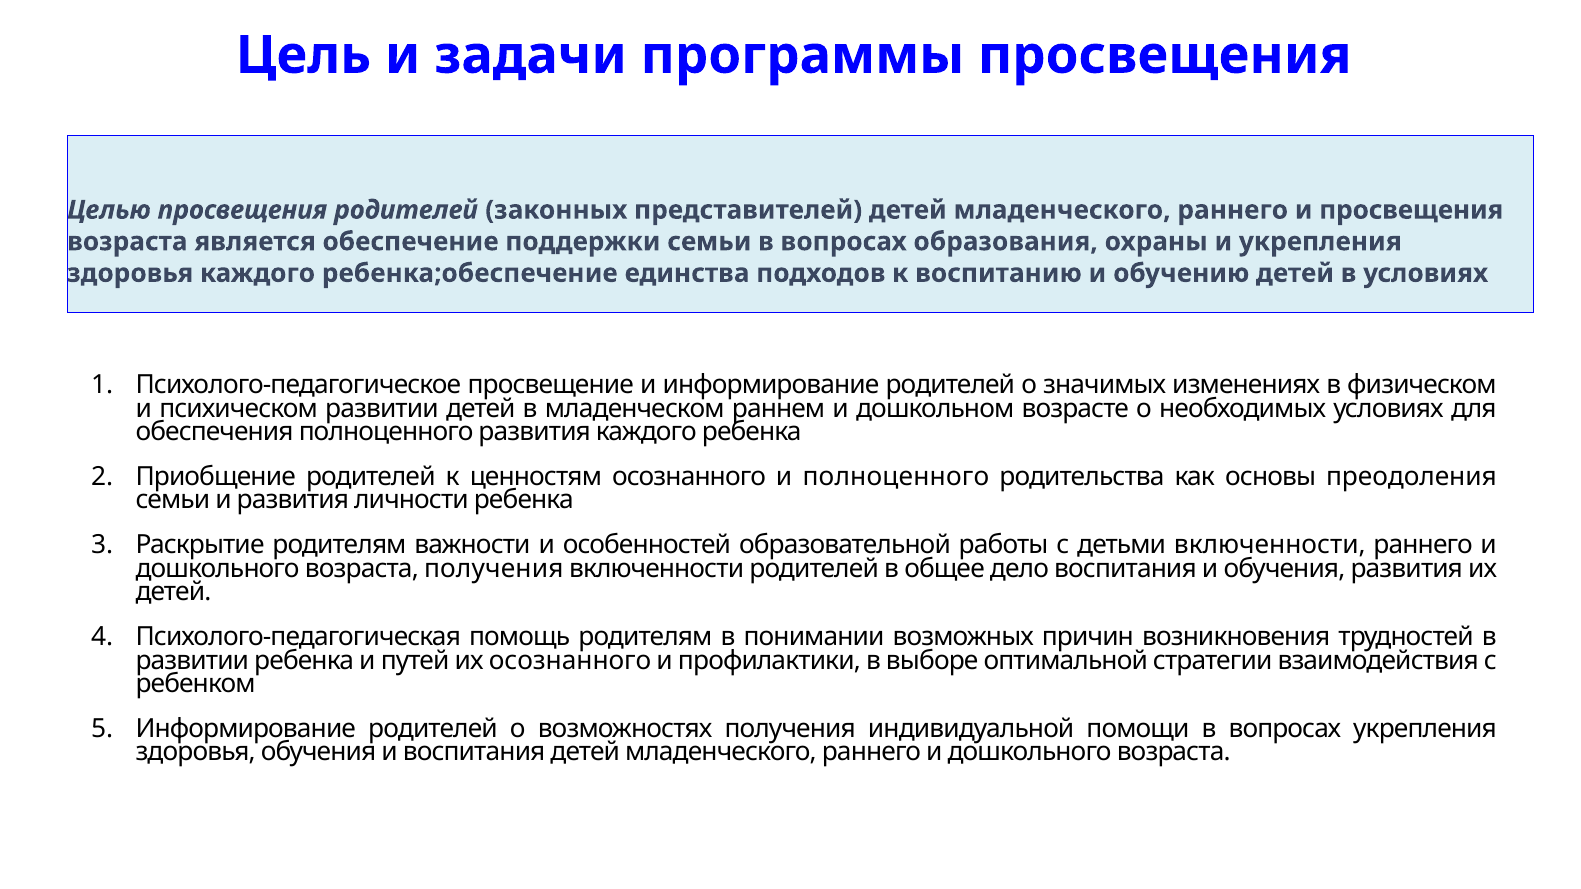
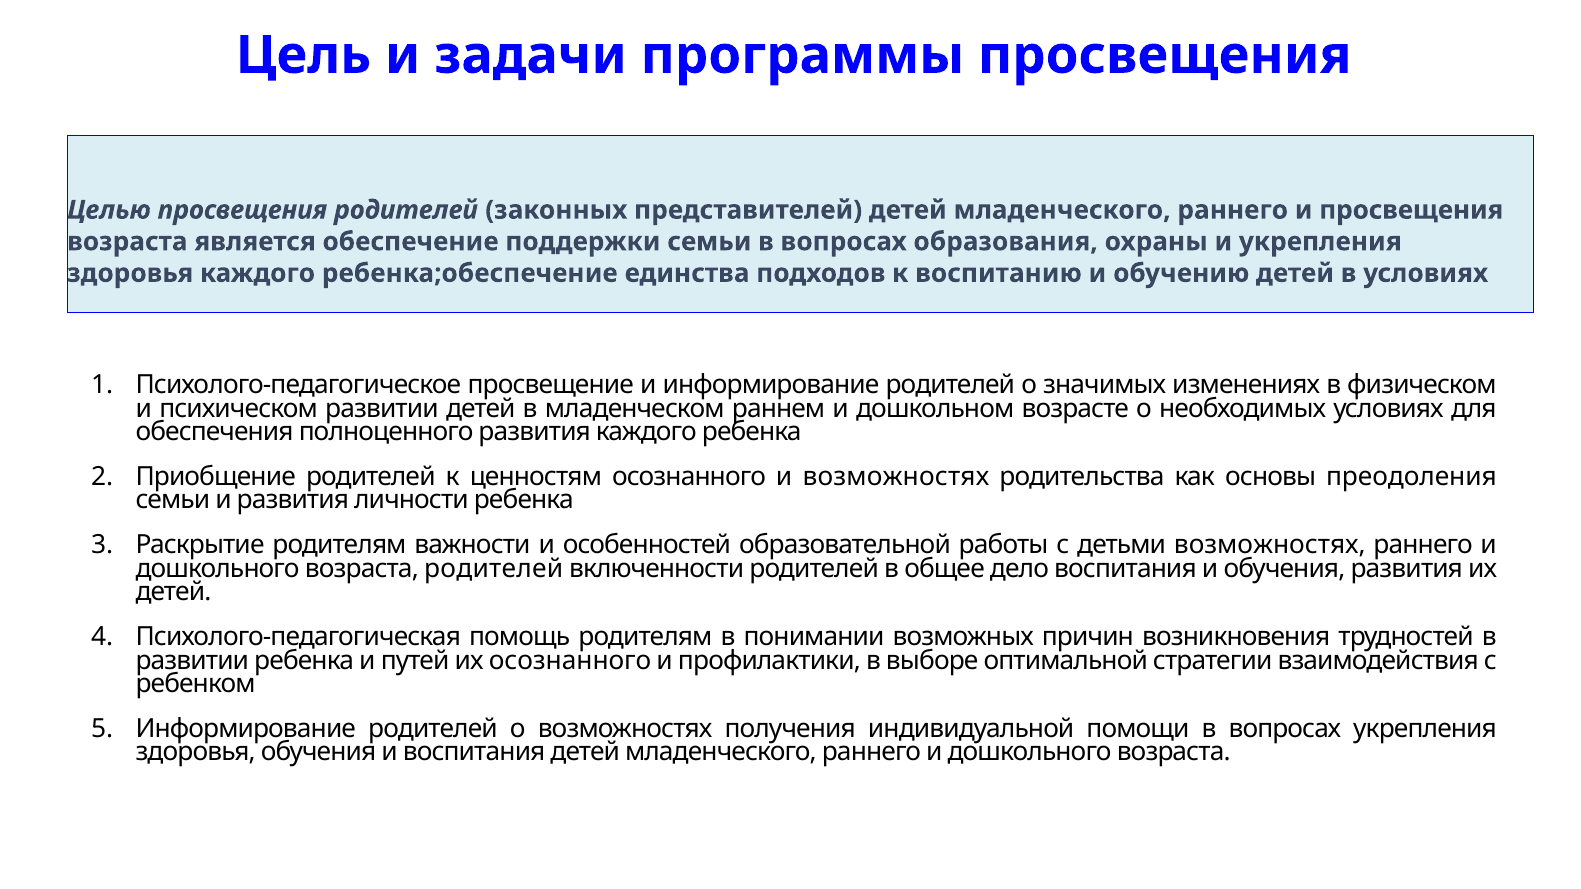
и полноценного: полноценного -> возможностях (896, 477)
детьми включенности: включенности -> возможностях (1270, 545)
возраста получения: получения -> родителей (494, 569)
